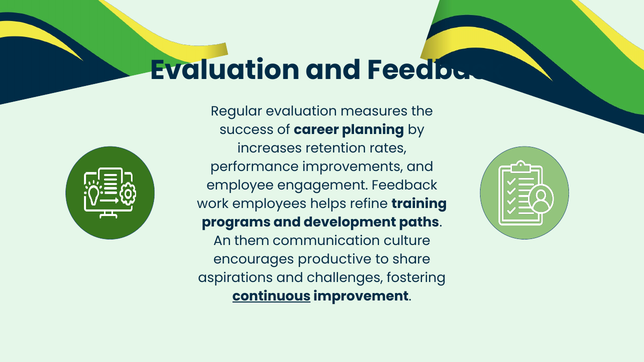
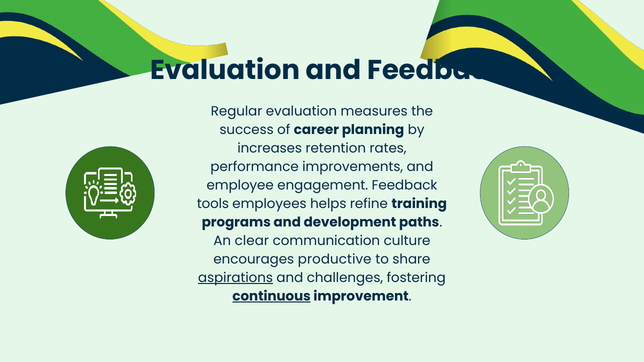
work: work -> tools (213, 204)
them: them -> clear (252, 241)
aspirations underline: none -> present (235, 278)
